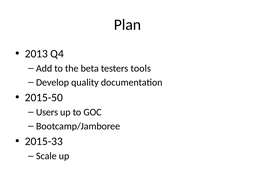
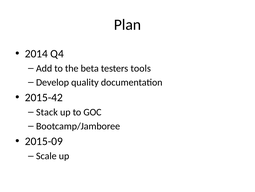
2013: 2013 -> 2014 (36, 53)
2015-50: 2015-50 -> 2015-42 (44, 97)
Users: Users -> Stack (47, 112)
2015-33: 2015-33 -> 2015-09 (44, 141)
